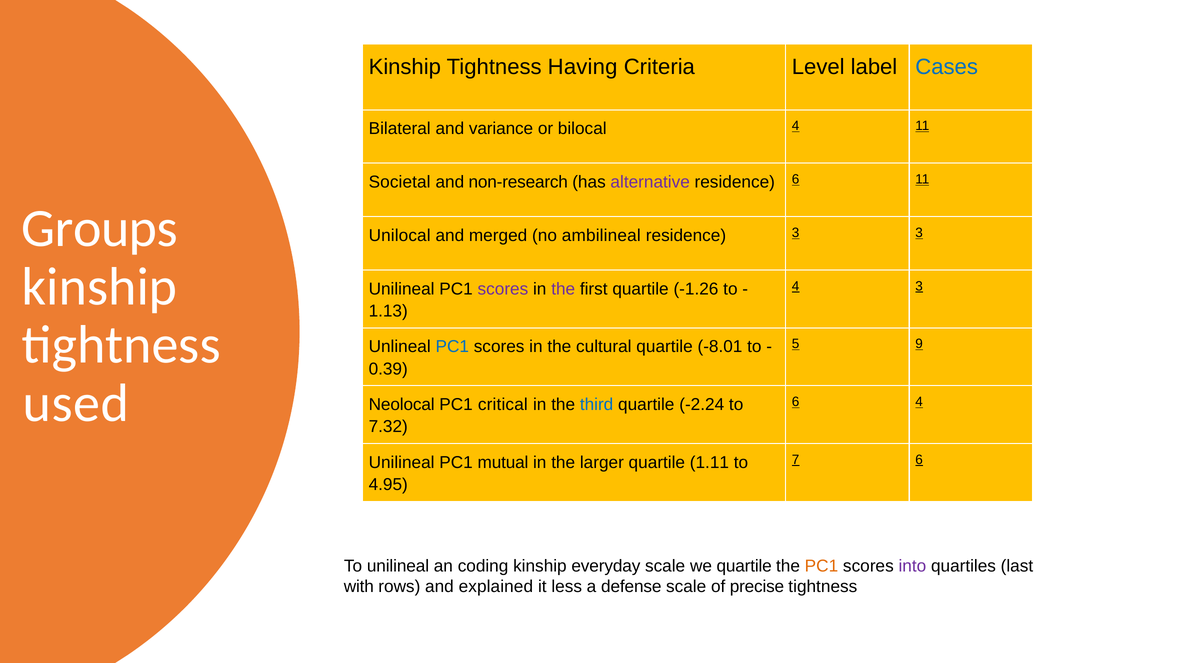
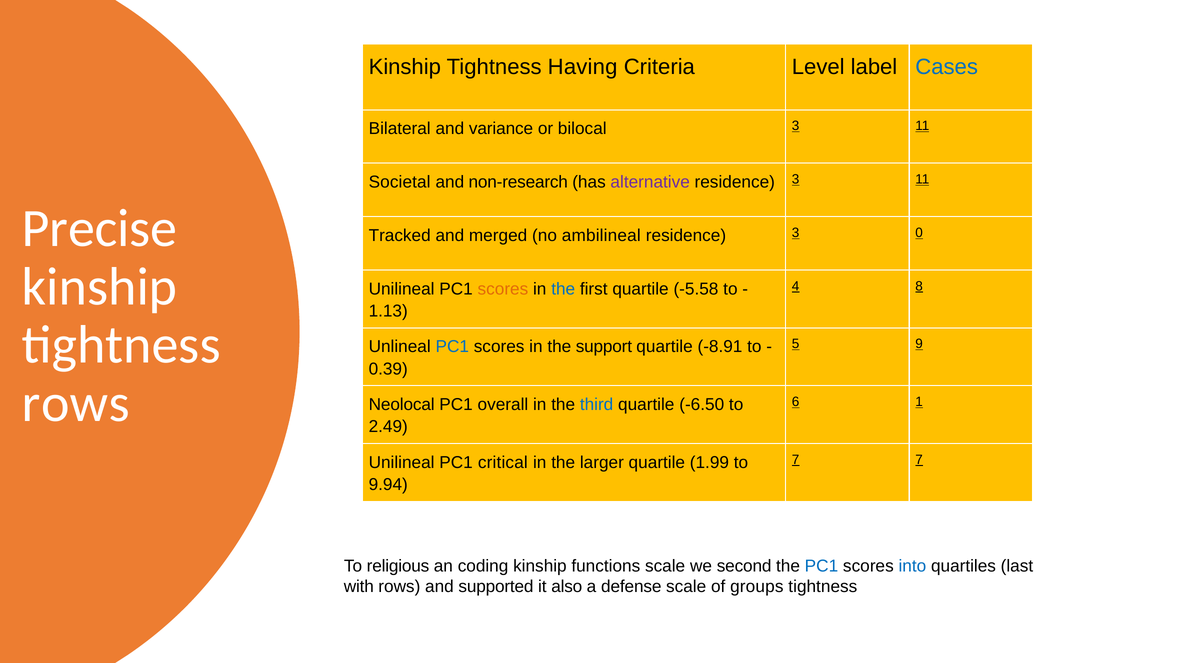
bilocal 4: 4 -> 3 (796, 126)
6: 6 -> 3 (796, 179)
Groups: Groups -> Precise (99, 228)
Unilocal: Unilocal -> Tracked (400, 235)
3 3: 3 -> 0 (919, 233)
4 3: 3 -> 8 (919, 286)
scores colour: purple -> orange (503, 289)
the colour: purple -> blue (563, 289)
-1.26: -1.26 -> -5.58 (696, 289)
cultural: cultural -> support (604, 347)
-8.01: -8.01 -> -8.91 (720, 347)
used: used -> rows (76, 403)
6 4: 4 -> 1 (919, 401)
critical: critical -> overall (503, 404)
-2.24: -2.24 -> -6.50 (702, 404)
7.32: 7.32 -> 2.49 (388, 427)
7 6: 6 -> 7 (919, 459)
mutual: mutual -> critical (503, 462)
1.11: 1.11 -> 1.99 (709, 462)
4.95: 4.95 -> 9.94 (388, 484)
To unilineal: unilineal -> religious (398, 566)
everyday: everyday -> functions (606, 566)
we quartile: quartile -> second (744, 566)
PC1 colour: orange -> blue (821, 566)
into colour: purple -> blue (912, 566)
explained: explained -> supported (496, 586)
less: less -> also (567, 586)
precise: precise -> groups (757, 586)
